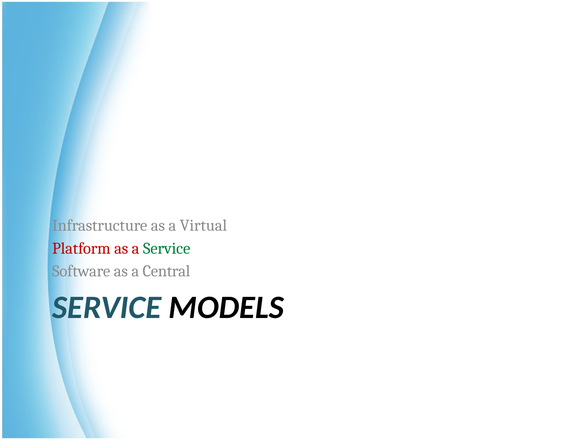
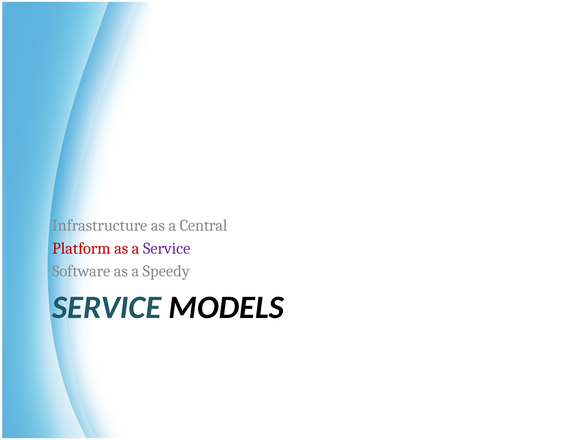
Virtual: Virtual -> Central (203, 225)
Service colour: green -> purple (167, 248)
Central: Central -> Speedy (166, 271)
